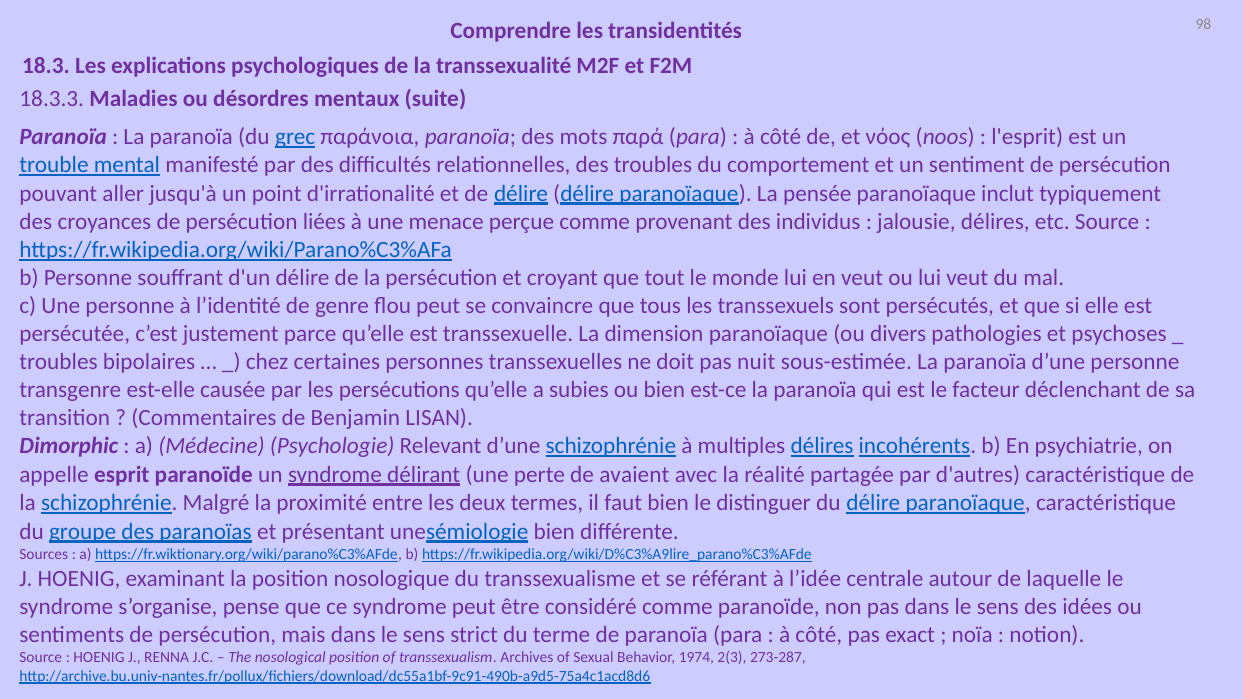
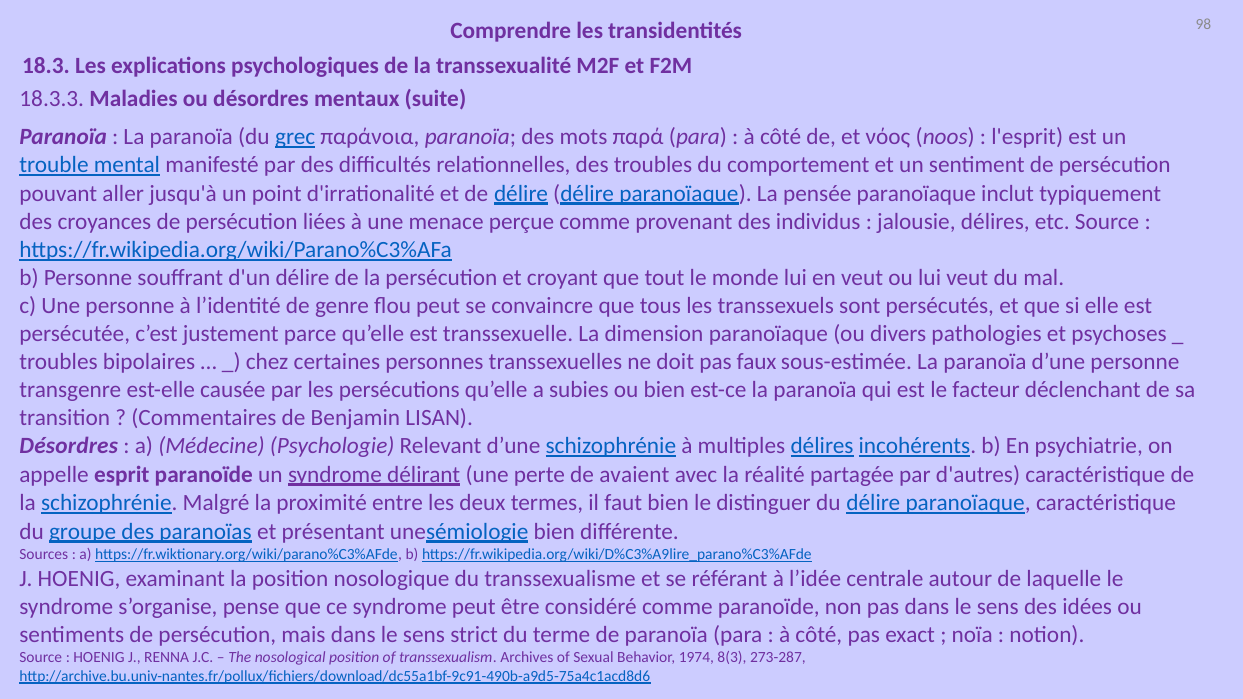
nuit: nuit -> faux (757, 362)
Dimorphic: Dimorphic -> Désordres (69, 446)
2(3: 2(3 -> 8(3 (732, 658)
